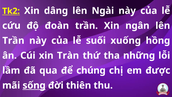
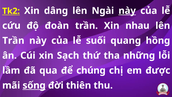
này underline: none -> present (127, 11)
ngân: ngân -> nhau (137, 26)
xuống: xuống -> quang (126, 40)
Tràn: Tràn -> Sạch (68, 55)
